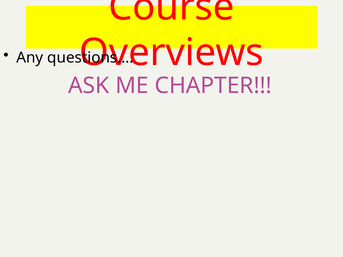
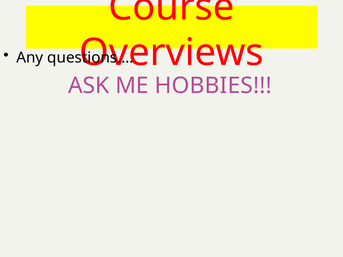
CHAPTER: CHAPTER -> HOBBIES (213, 86)
